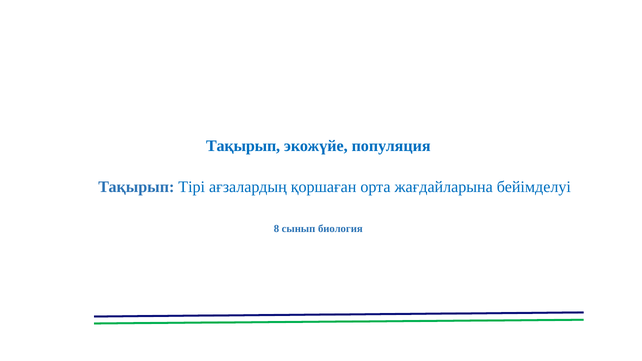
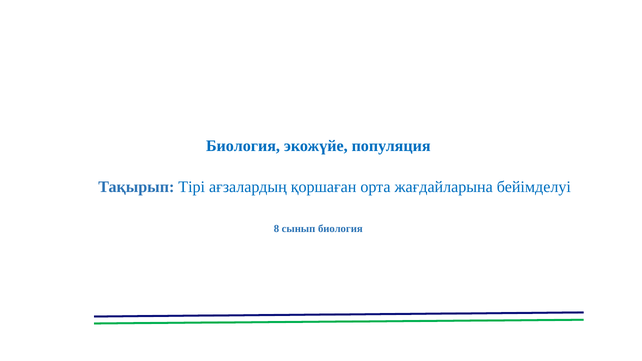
Тақырып: Тақырып -> Биология (243, 146)
